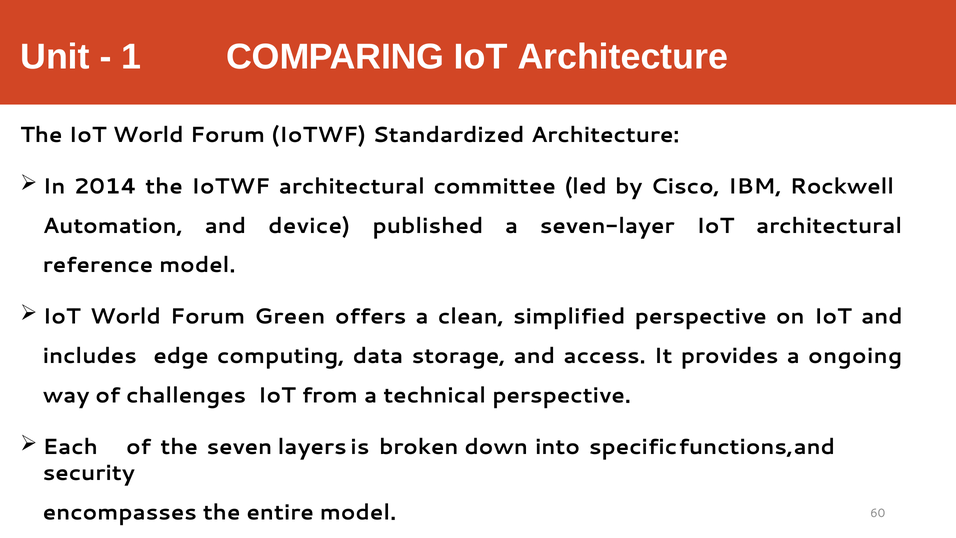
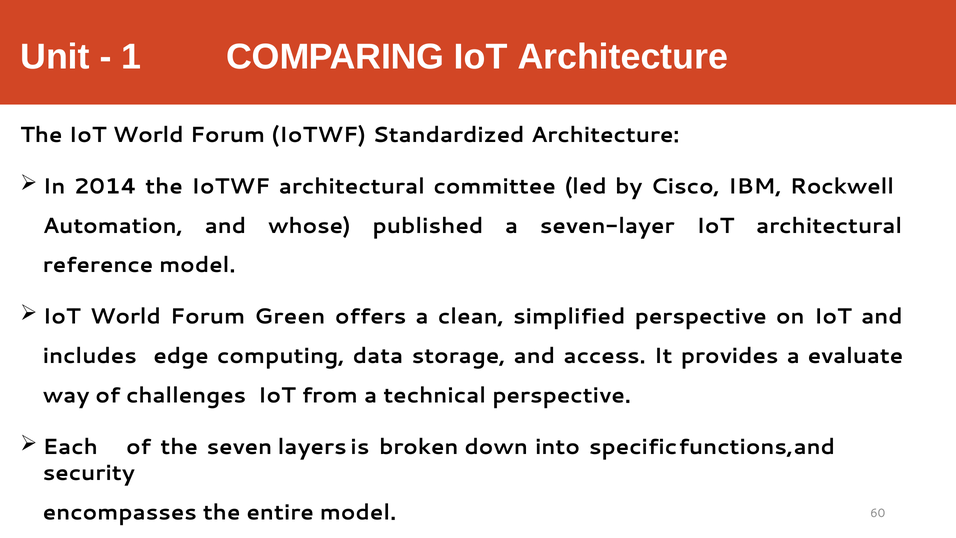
device: device -> whose (309, 226)
ongoing: ongoing -> evaluate (855, 356)
